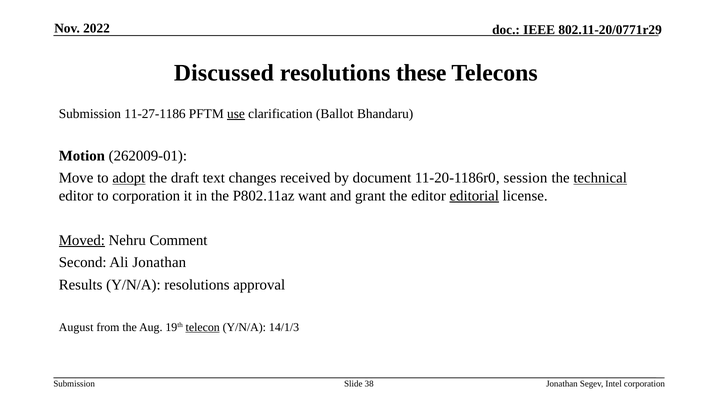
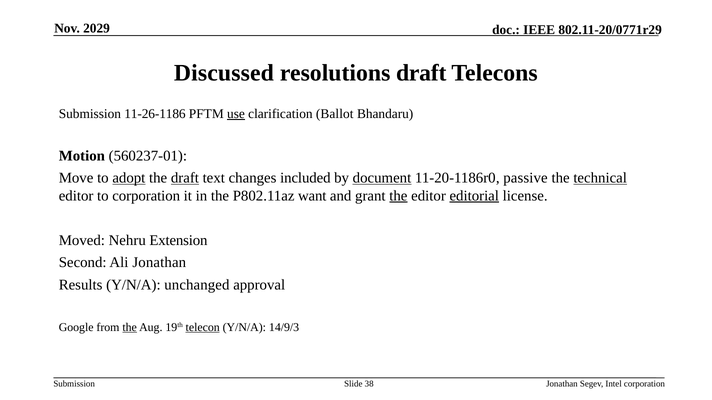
2022: 2022 -> 2029 (97, 28)
resolutions these: these -> draft (421, 73)
11-27-1186: 11-27-1186 -> 11-26-1186 (155, 114)
262009-01: 262009-01 -> 560237-01 (148, 156)
draft underline: none -> present (185, 178)
received: received -> included (305, 178)
document underline: none -> present (382, 178)
session: session -> passive (526, 178)
the underline: none -> present (398, 196)
Moved underline: present -> none (82, 240)
Comment: Comment -> Extension (178, 240)
Y/N/A resolutions: resolutions -> unchanged (197, 285)
August: August -> Google (76, 328)
the underline: none -> present (130, 328)
14/1/3: 14/1/3 -> 14/9/3 (284, 328)
